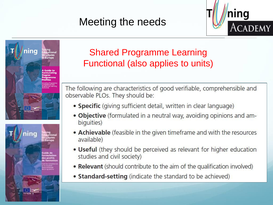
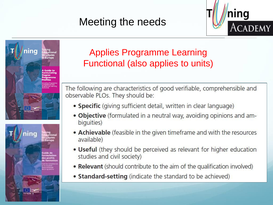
Shared: Shared -> Applies (104, 52)
